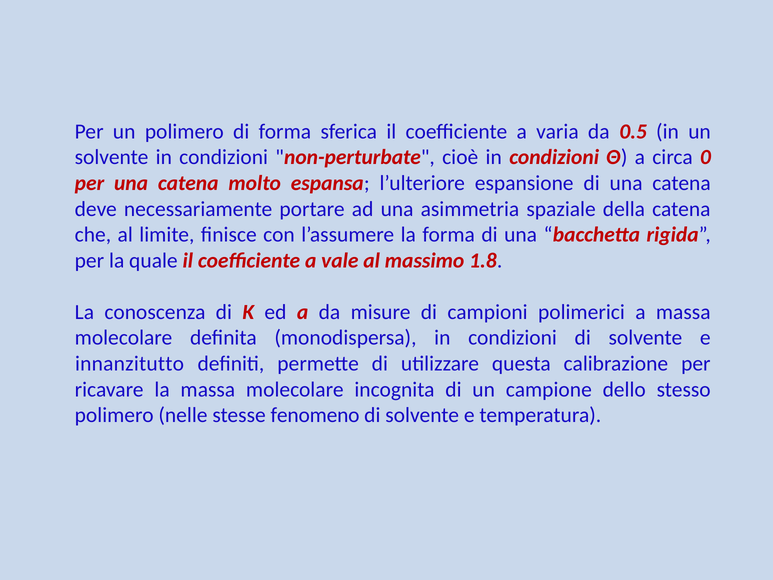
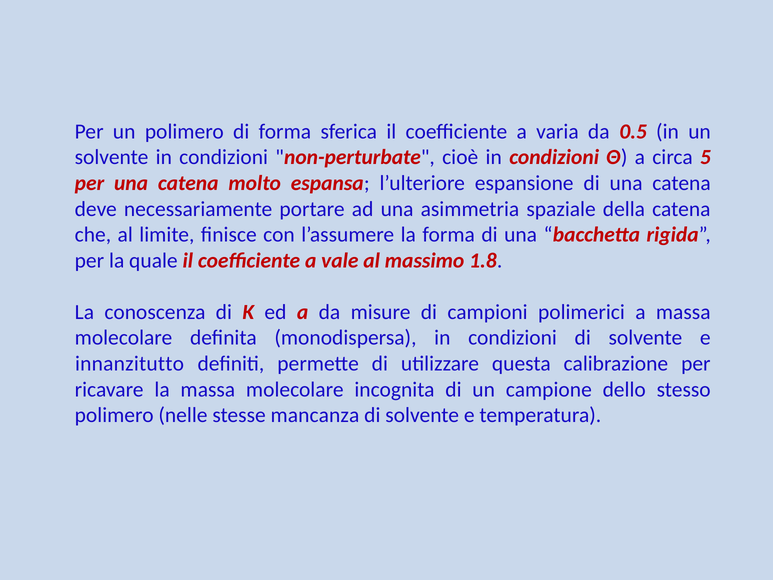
0: 0 -> 5 (705, 157)
fenomeno: fenomeno -> mancanza (315, 415)
